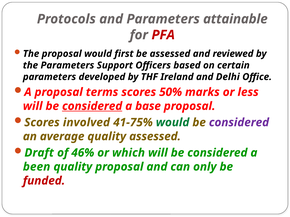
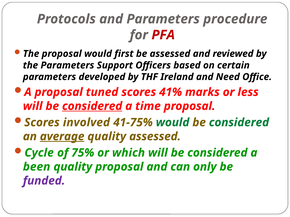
attainable: attainable -> procedure (235, 19)
Delhi: Delhi -> Need (228, 77)
terms: terms -> tuned (102, 92)
50%: 50% -> 41% (171, 92)
base: base -> time (148, 106)
considered colour: purple -> green (239, 123)
average underline: none -> present (62, 137)
Draft: Draft -> Cycle (39, 153)
46%: 46% -> 75% (83, 153)
funded colour: red -> purple (44, 181)
